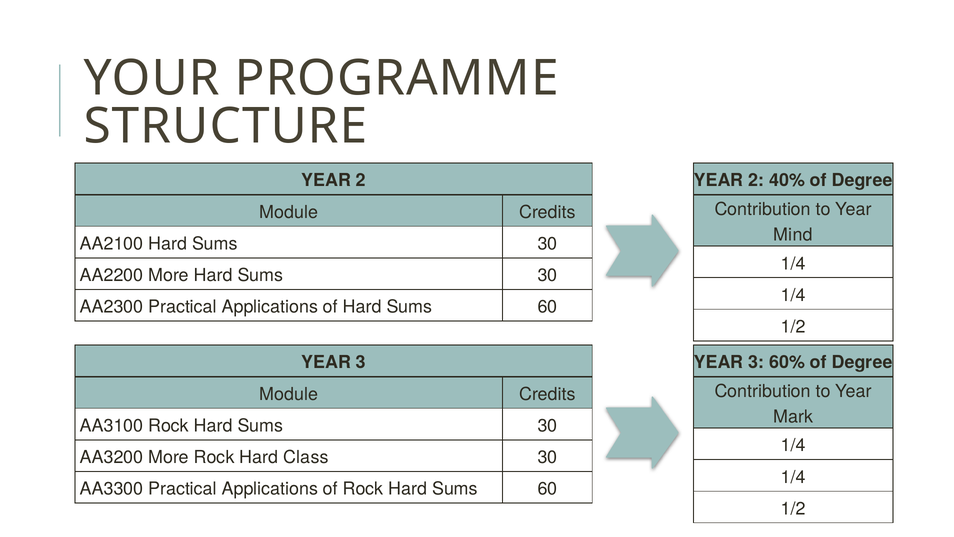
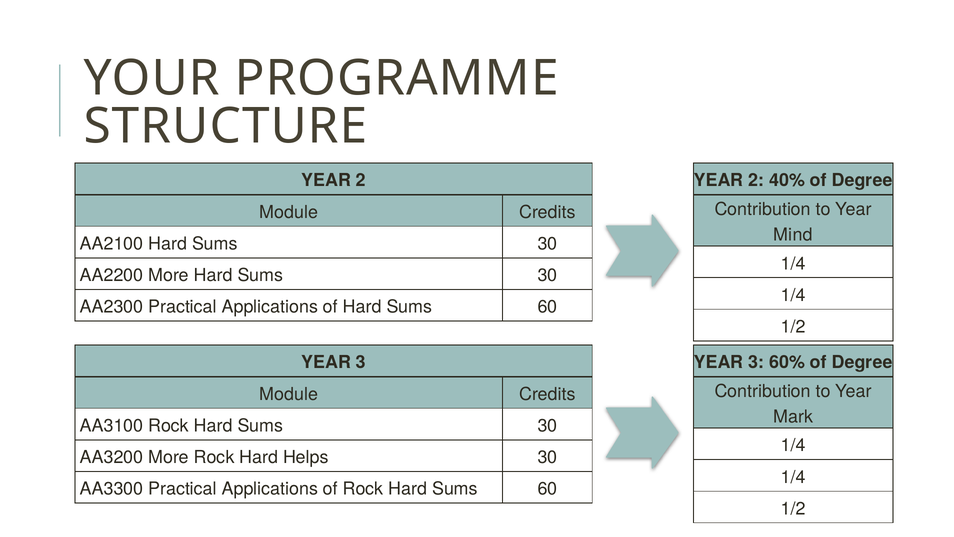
Class: Class -> Helps (306, 457)
